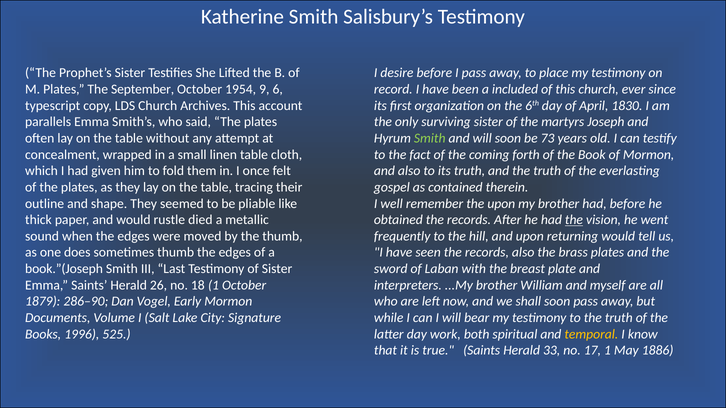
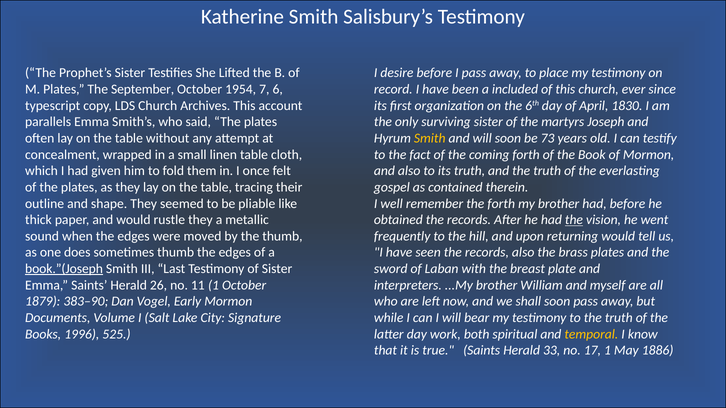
9: 9 -> 7 (264, 89)
Smith colour: light green -> yellow (430, 138)
the upon: upon -> forth (501, 204)
rustle died: died -> they (200, 220)
book.”(Joseph underline: none -> present (64, 269)
18: 18 -> 11 (198, 285)
286–90: 286–90 -> 383–90 (86, 302)
